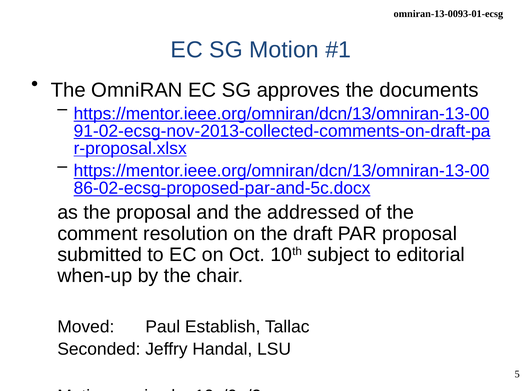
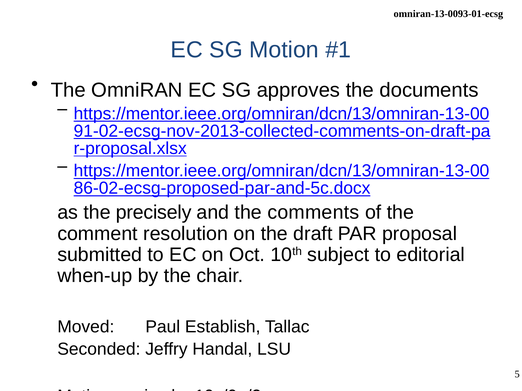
the proposal: proposal -> precisely (154, 213)
addressed: addressed -> comments (313, 213)
